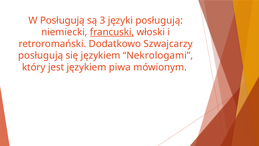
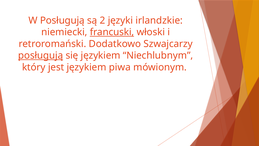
3: 3 -> 2 (103, 20)
języki posługują: posługują -> irlandzkie (159, 20)
posługują underline: none -> present (41, 55)
Nekrologami: Nekrologami -> Niechlubnym (158, 55)
